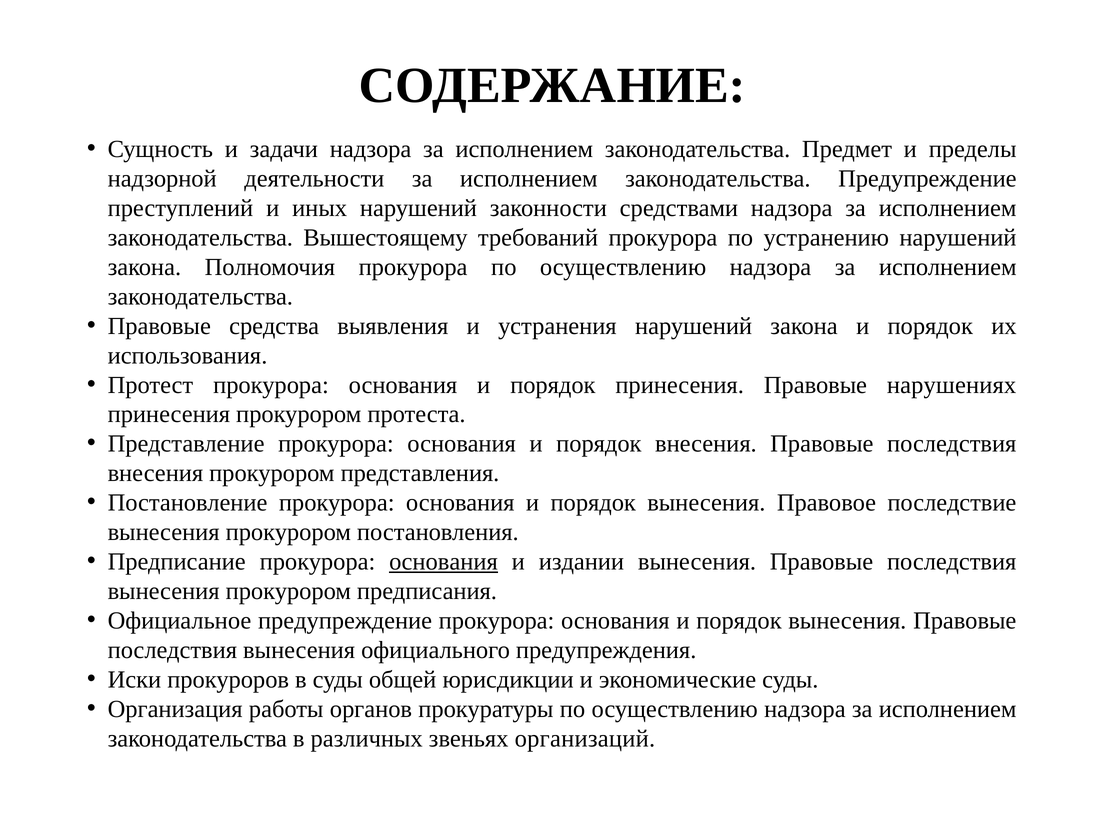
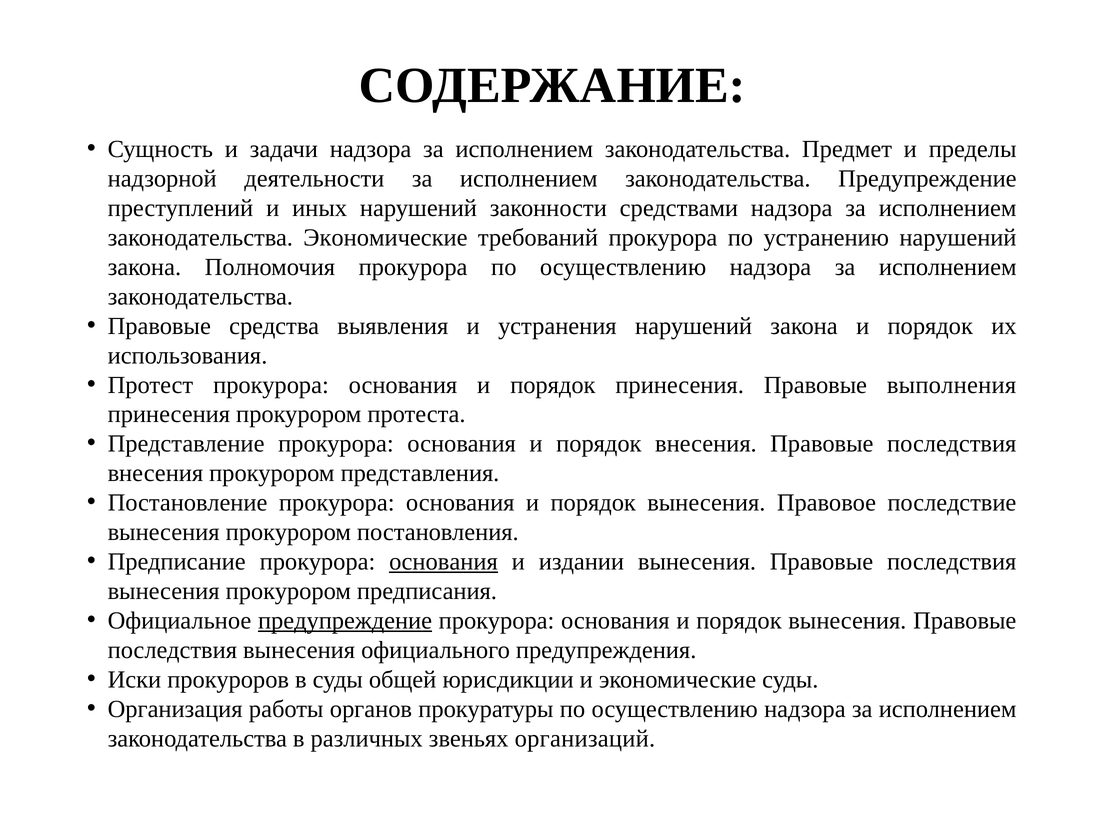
законодательства Вышестоящему: Вышестоящему -> Экономические (385, 238)
нарушениях: нарушениях -> выполнения (952, 385)
предупреждение underline: none -> present (345, 620)
